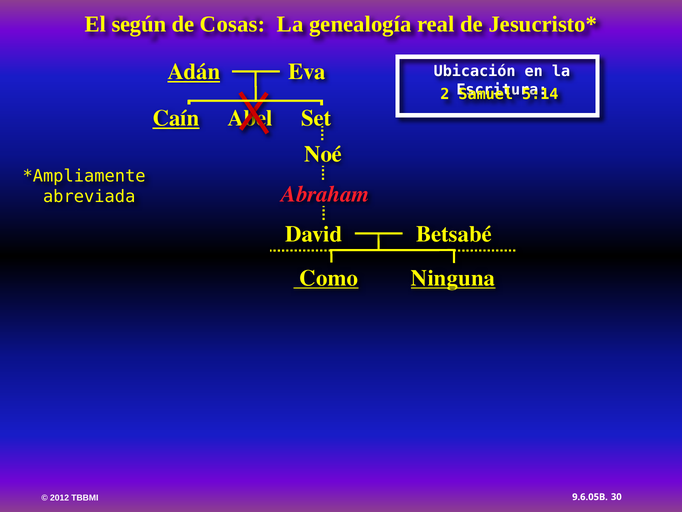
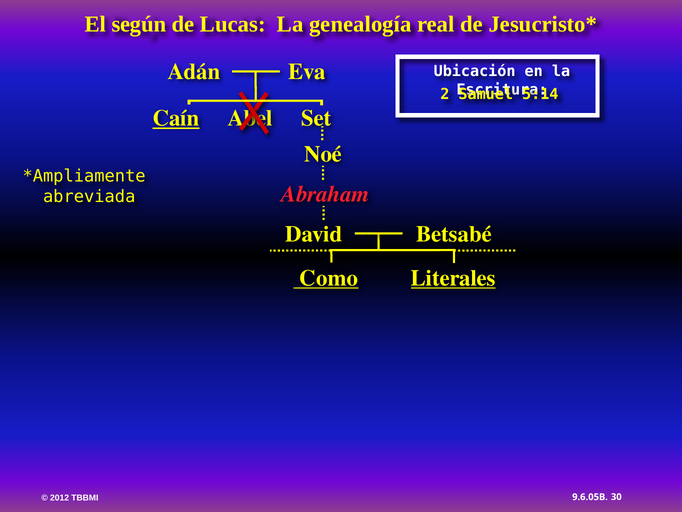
Cosas: Cosas -> Lucas (233, 24)
Adán underline: present -> none (194, 72)
Ninguna: Ninguna -> Literales (453, 278)
